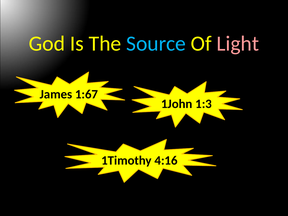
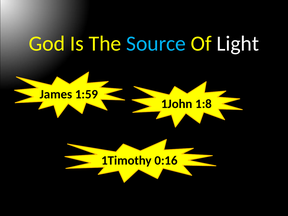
Light colour: pink -> white (238, 44)
1:67: 1:67 -> 1:59 (87, 94)
1:3: 1:3 -> 1:8 (204, 104)
4:16: 4:16 -> 0:16 (166, 161)
